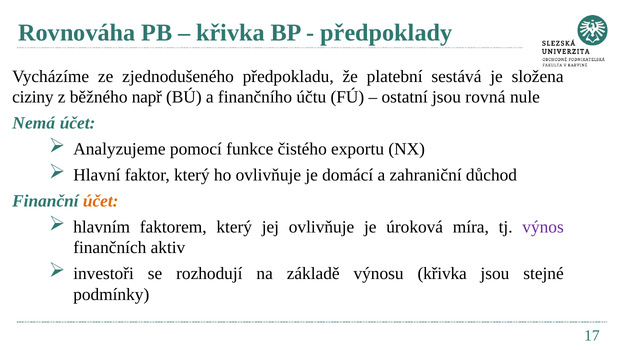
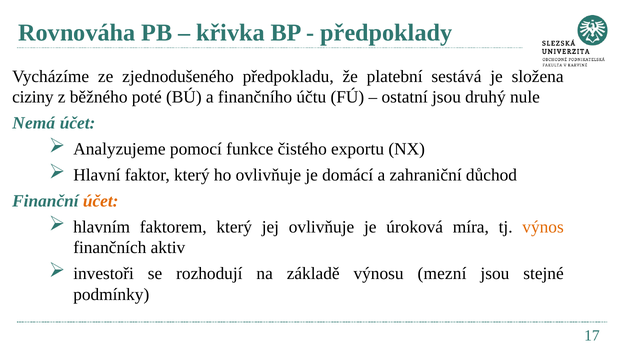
např: např -> poté (147, 97)
rovná: rovná -> druhý (485, 97)
výnos colour: purple -> orange (543, 227)
výnosu křivka: křivka -> mezní (442, 274)
